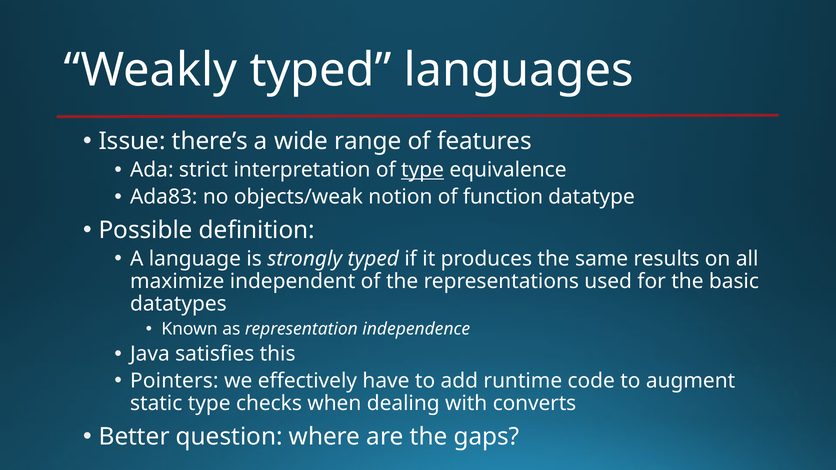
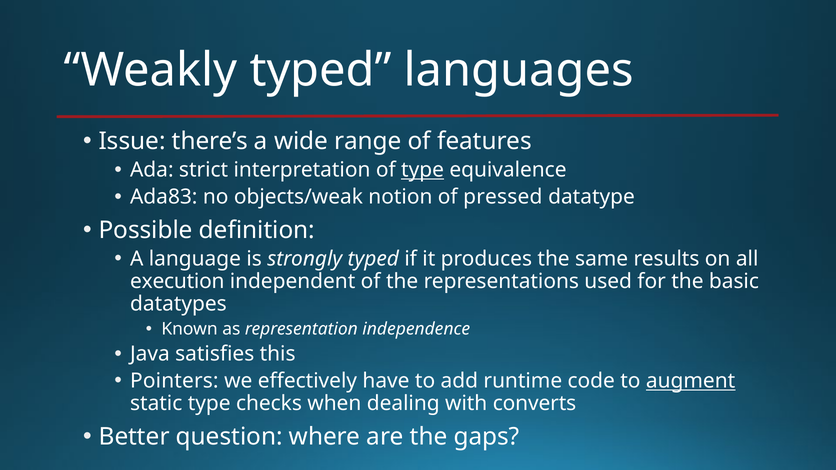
function: function -> pressed (503, 197)
maximize: maximize -> execution (177, 282)
augment underline: none -> present (691, 381)
